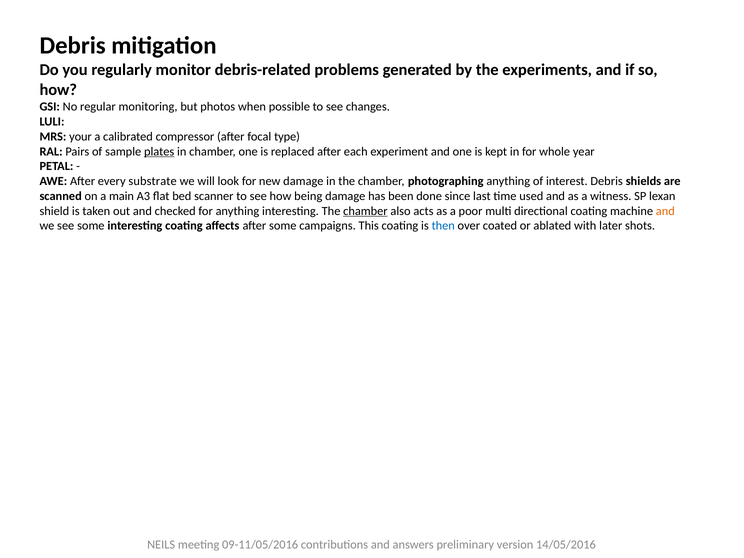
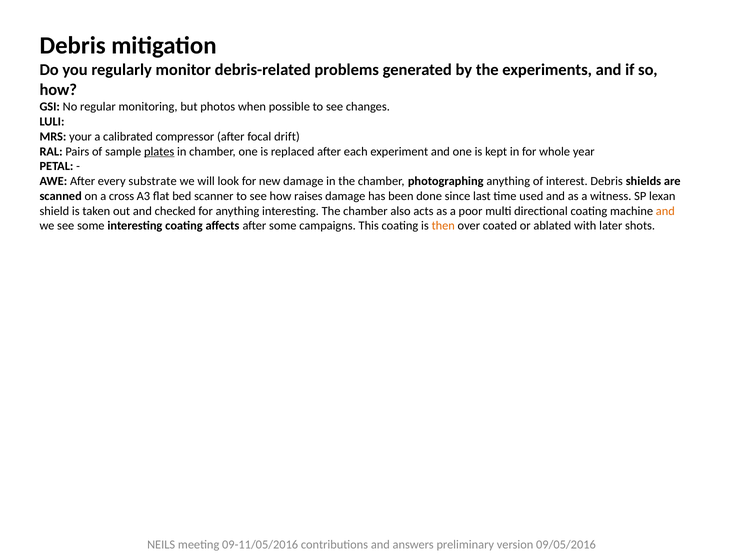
type: type -> drift (287, 137)
main: main -> cross (122, 196)
being: being -> raises (308, 196)
chamber underline: present -> none (365, 211)
then colour: blue -> orange (443, 226)
14/05/2016: 14/05/2016 -> 09/05/2016 (566, 545)
